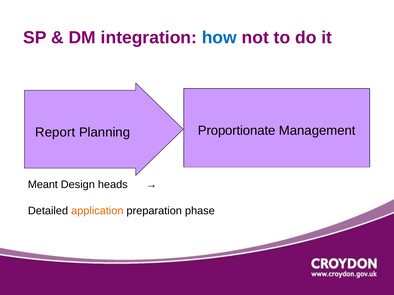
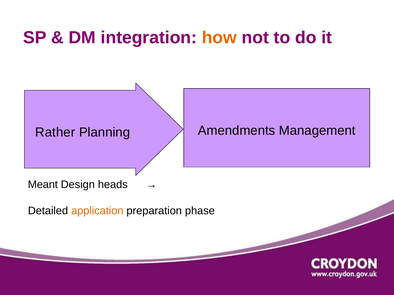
how colour: blue -> orange (219, 38)
Proportionate: Proportionate -> Amendments (237, 131)
Report: Report -> Rather (55, 132)
